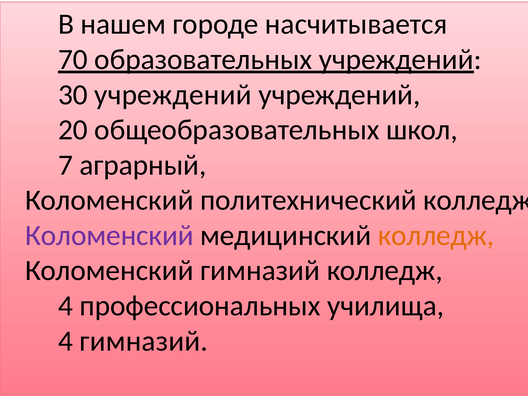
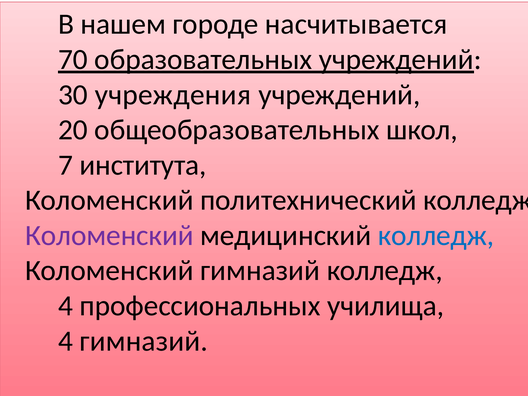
30 учреждений: учреждений -> учреждения (173, 95)
аграрный: аграрный -> института (143, 165)
колледж colour: orange -> blue (436, 235)
